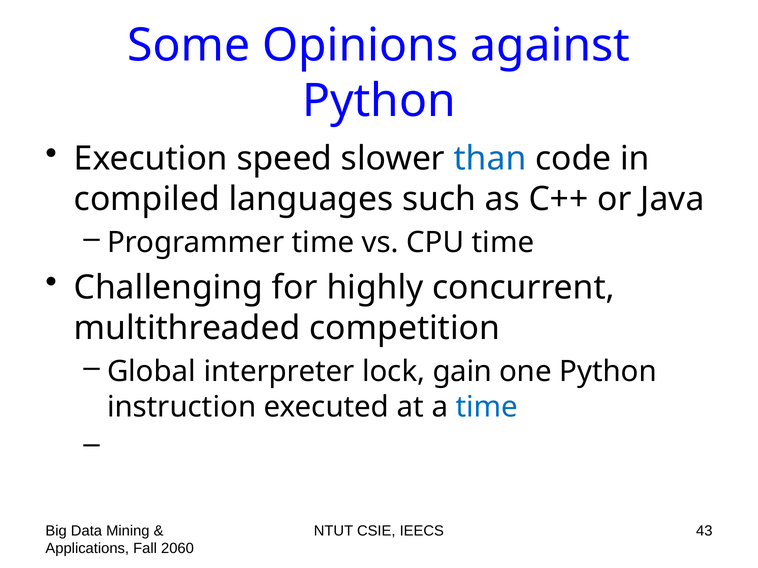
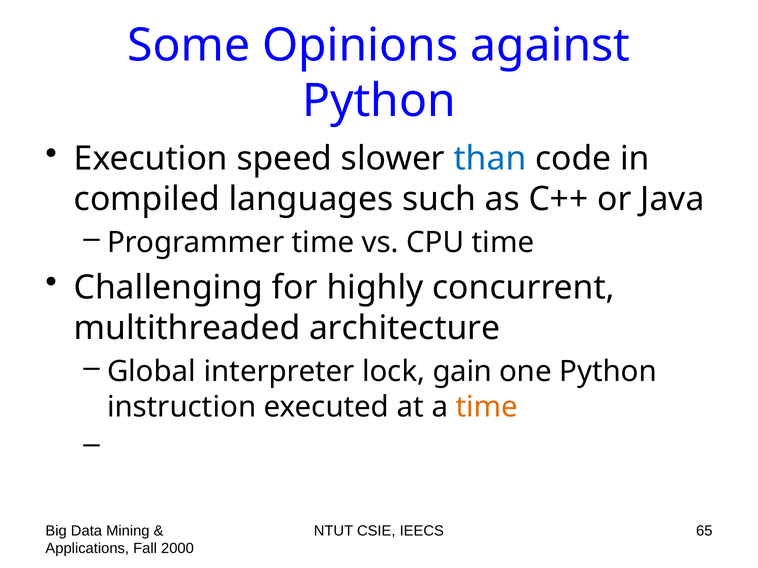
competition: competition -> architecture (405, 328)
time colour: blue -> orange (487, 407)
43: 43 -> 65 (704, 531)
2060: 2060 -> 2000 (177, 549)
